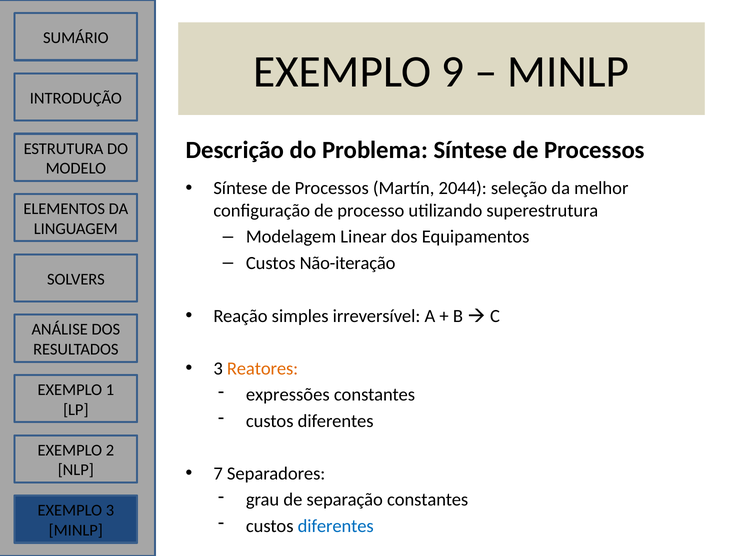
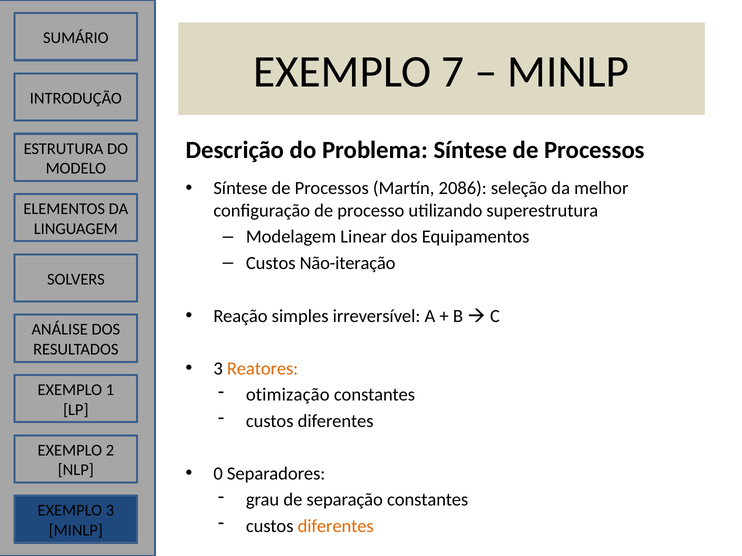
9: 9 -> 7 (453, 72)
2044: 2044 -> 2086 (463, 188)
expressões: expressões -> otimização (288, 395)
7: 7 -> 0 (218, 474)
diferentes colour: blue -> orange (336, 526)
